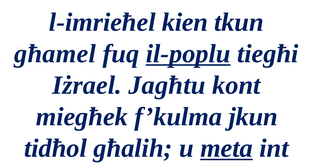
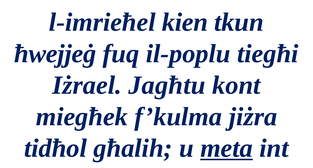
għamel: għamel -> ħwejjeġ (55, 54)
il-poplu underline: present -> none (188, 54)
jkun: jkun -> jiżra (253, 117)
